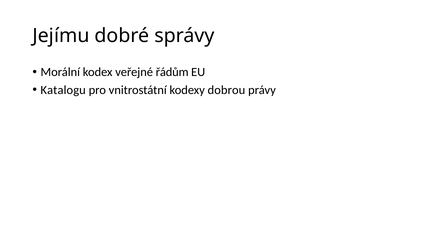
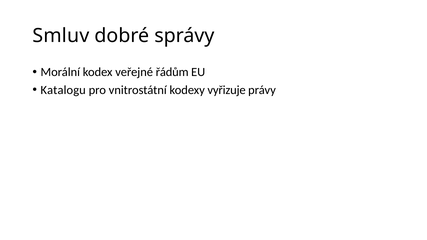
Jejímu: Jejímu -> Smluv (61, 36)
dobrou: dobrou -> vyřizuje (227, 90)
